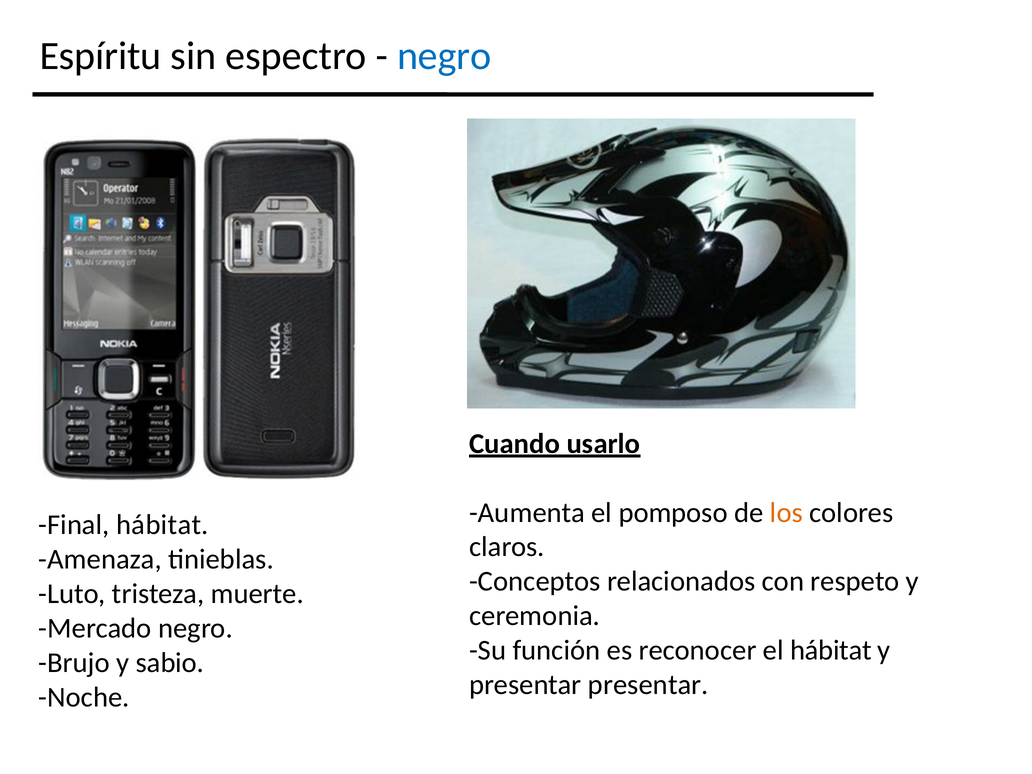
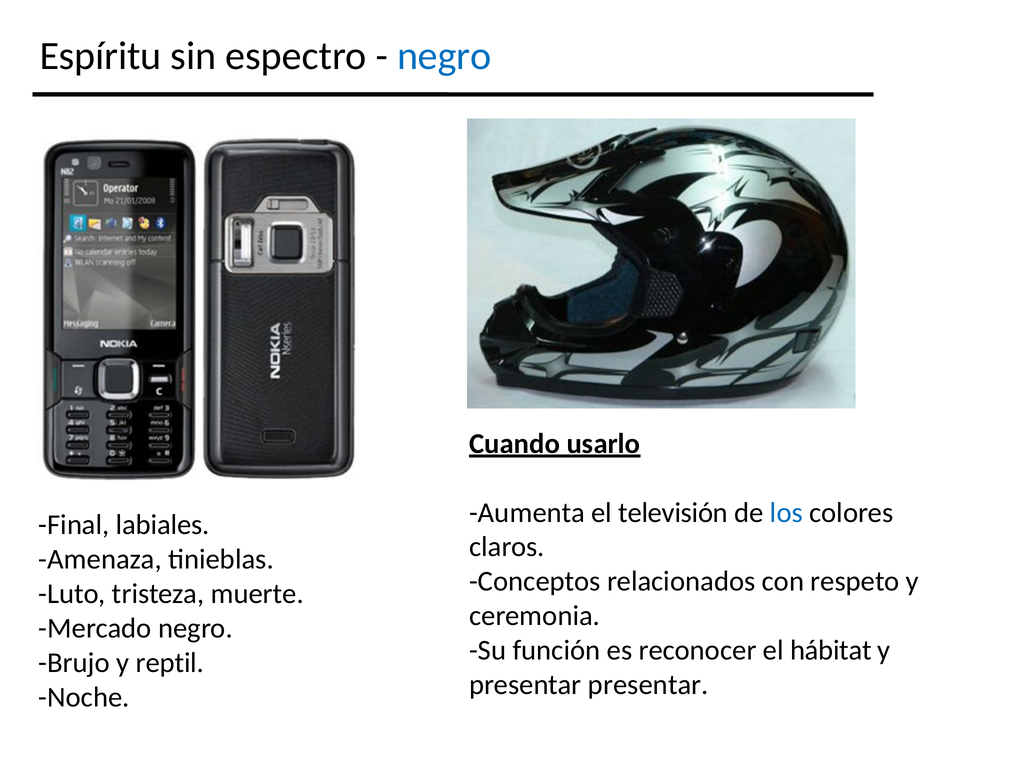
pomposo: pomposo -> televisión (673, 513)
los colour: orange -> blue (786, 513)
Final hábitat: hábitat -> labiales (163, 525)
sabio: sabio -> reptil (170, 663)
